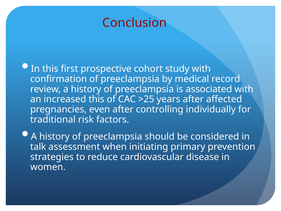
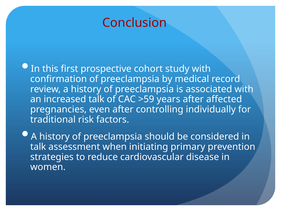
increased this: this -> talk (96, 99)
>25: >25 -> >59 (146, 99)
